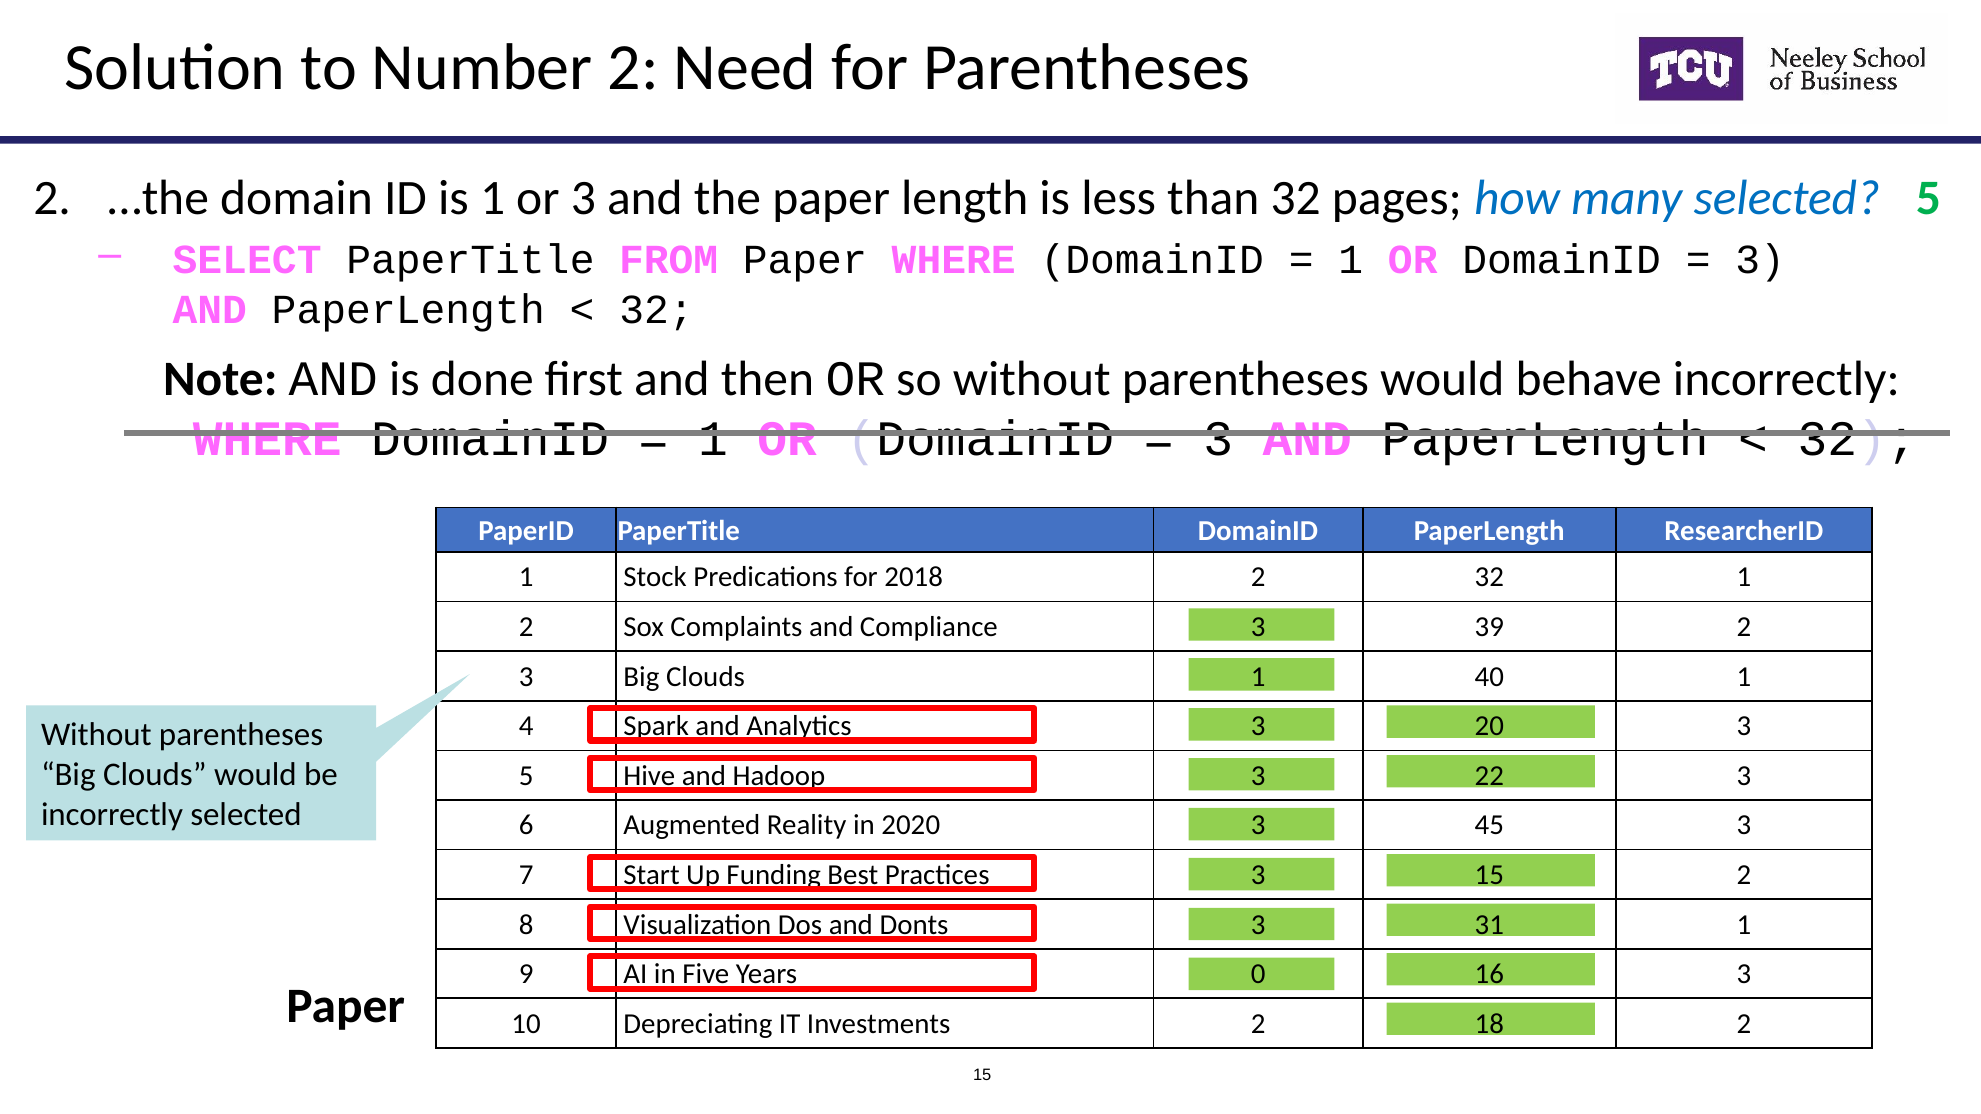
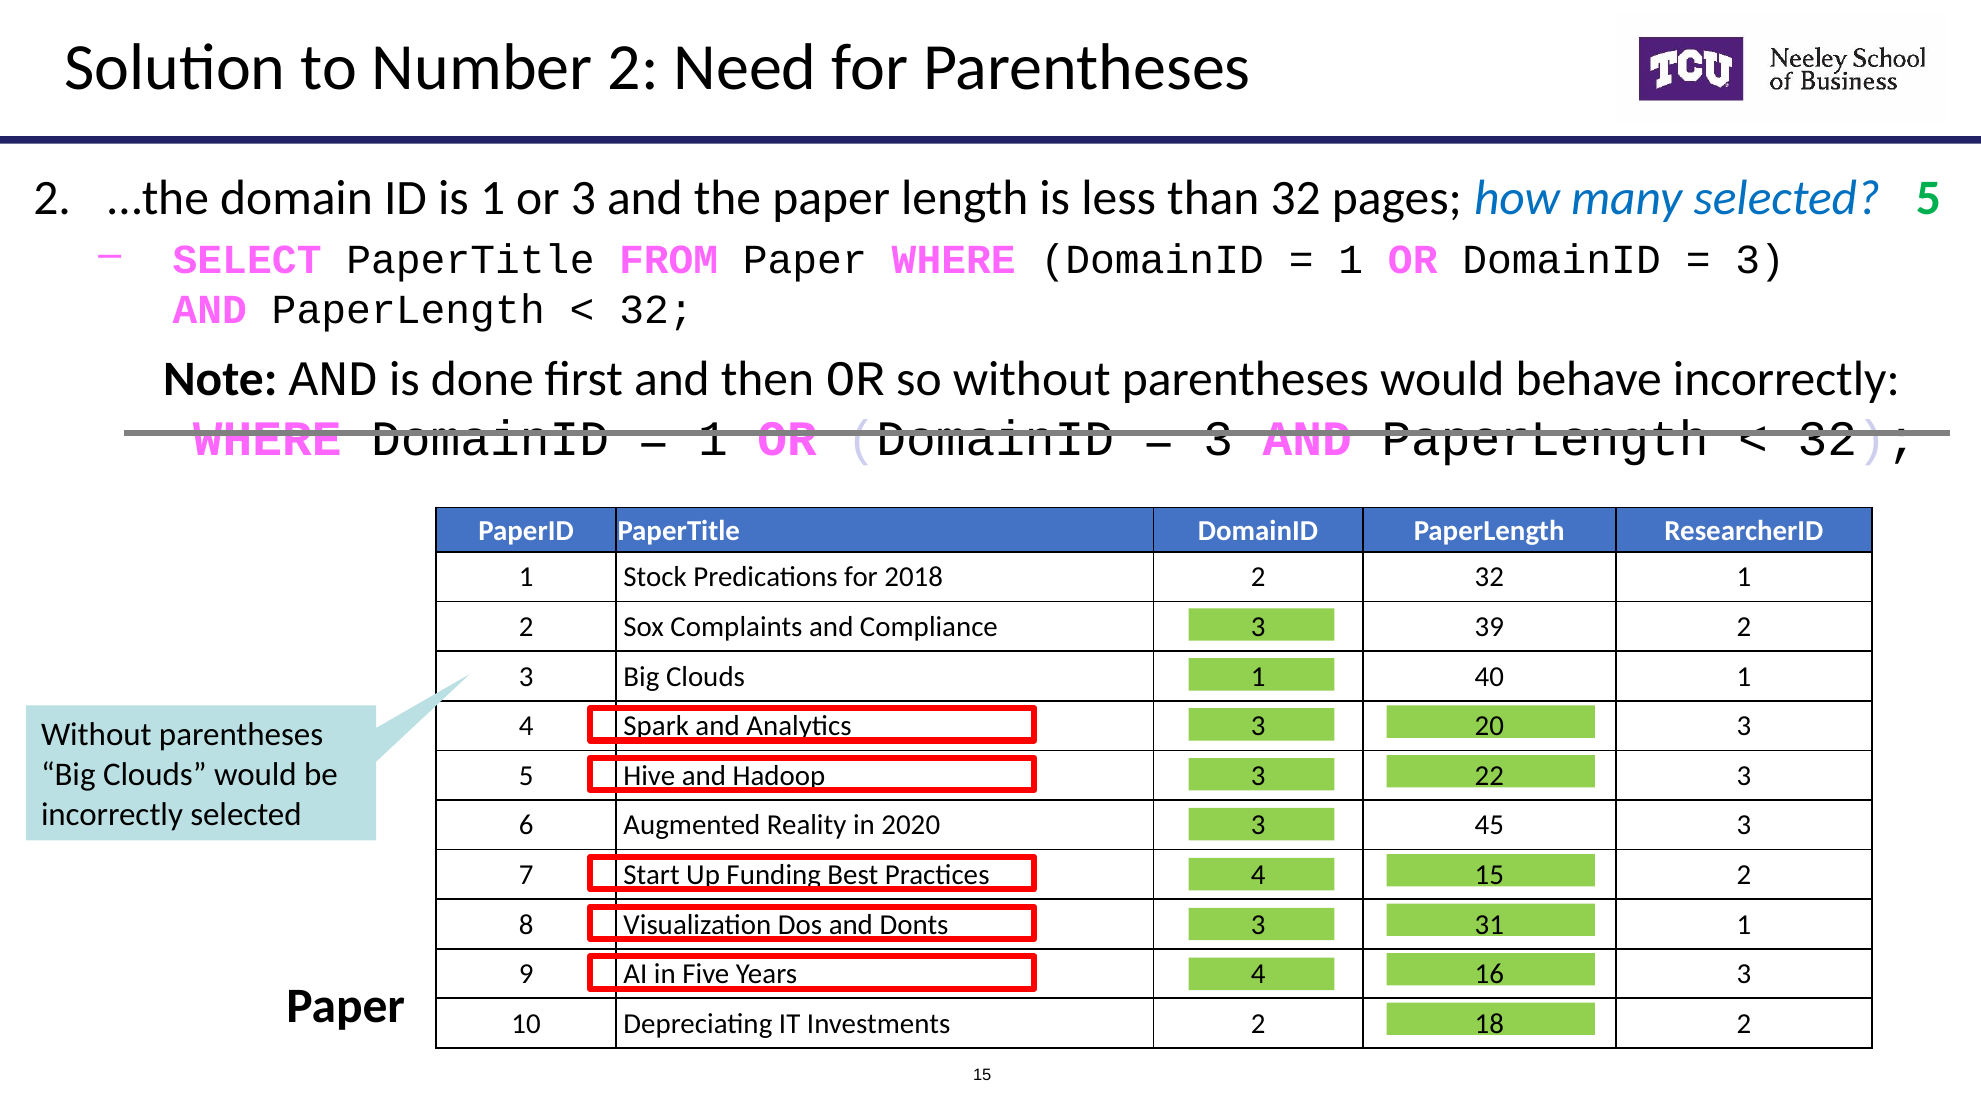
3: 3 -> 4 (1258, 875)
0: 0 -> 4 (1258, 974)
